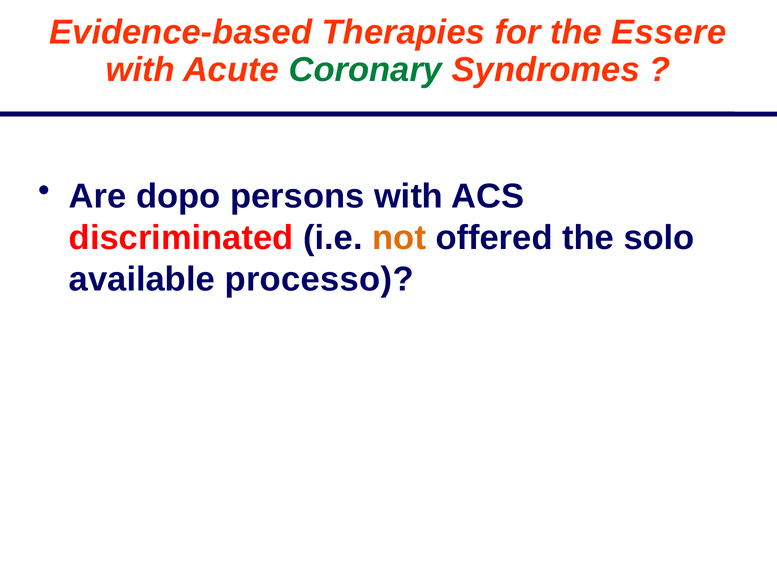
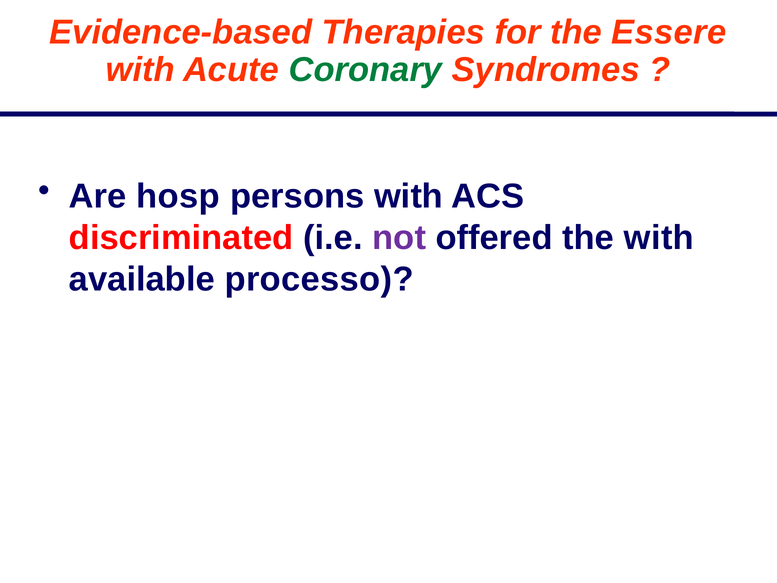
dopo: dopo -> hosp (178, 196)
not colour: orange -> purple (399, 238)
the solo: solo -> with (659, 238)
